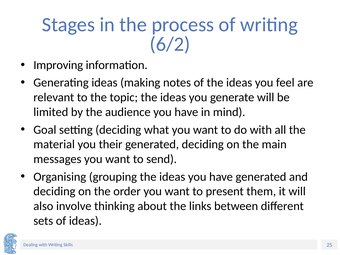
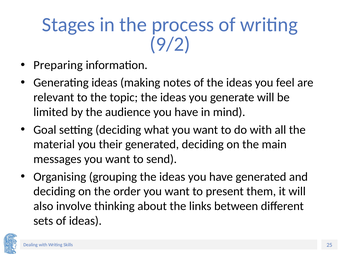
6/2: 6/2 -> 9/2 (170, 44)
Improving: Improving -> Preparing (58, 65)
